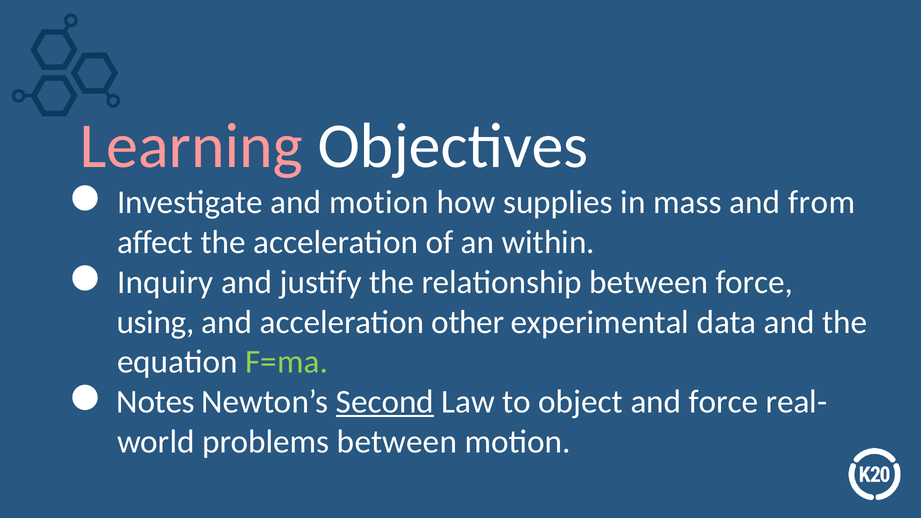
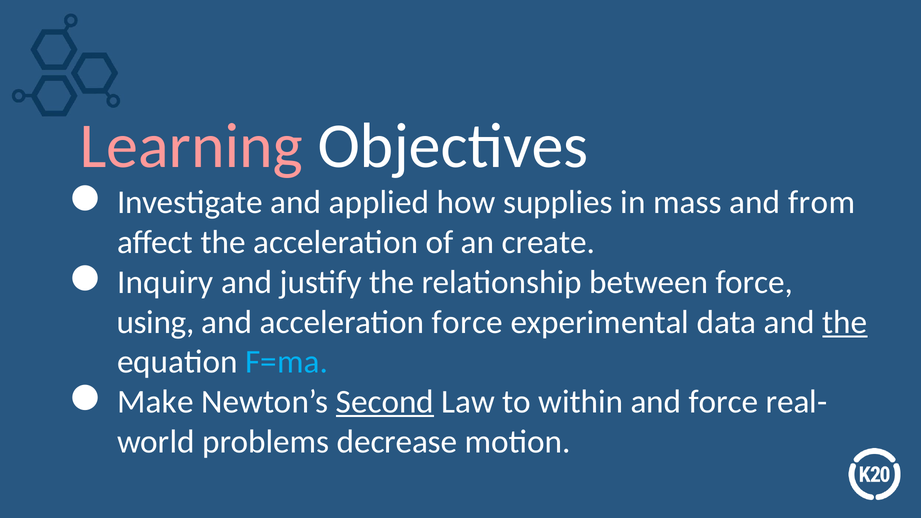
and motion: motion -> applied (379, 202)
within: within -> create (548, 242)
acceleration other: other -> force (467, 322)
the underline: none -> present (845, 322)
F=ma colour: light green -> light blue (287, 362)
Notes: Notes -> Make (155, 402)
object: object -> within (581, 402)
problems between: between -> decrease (397, 442)
